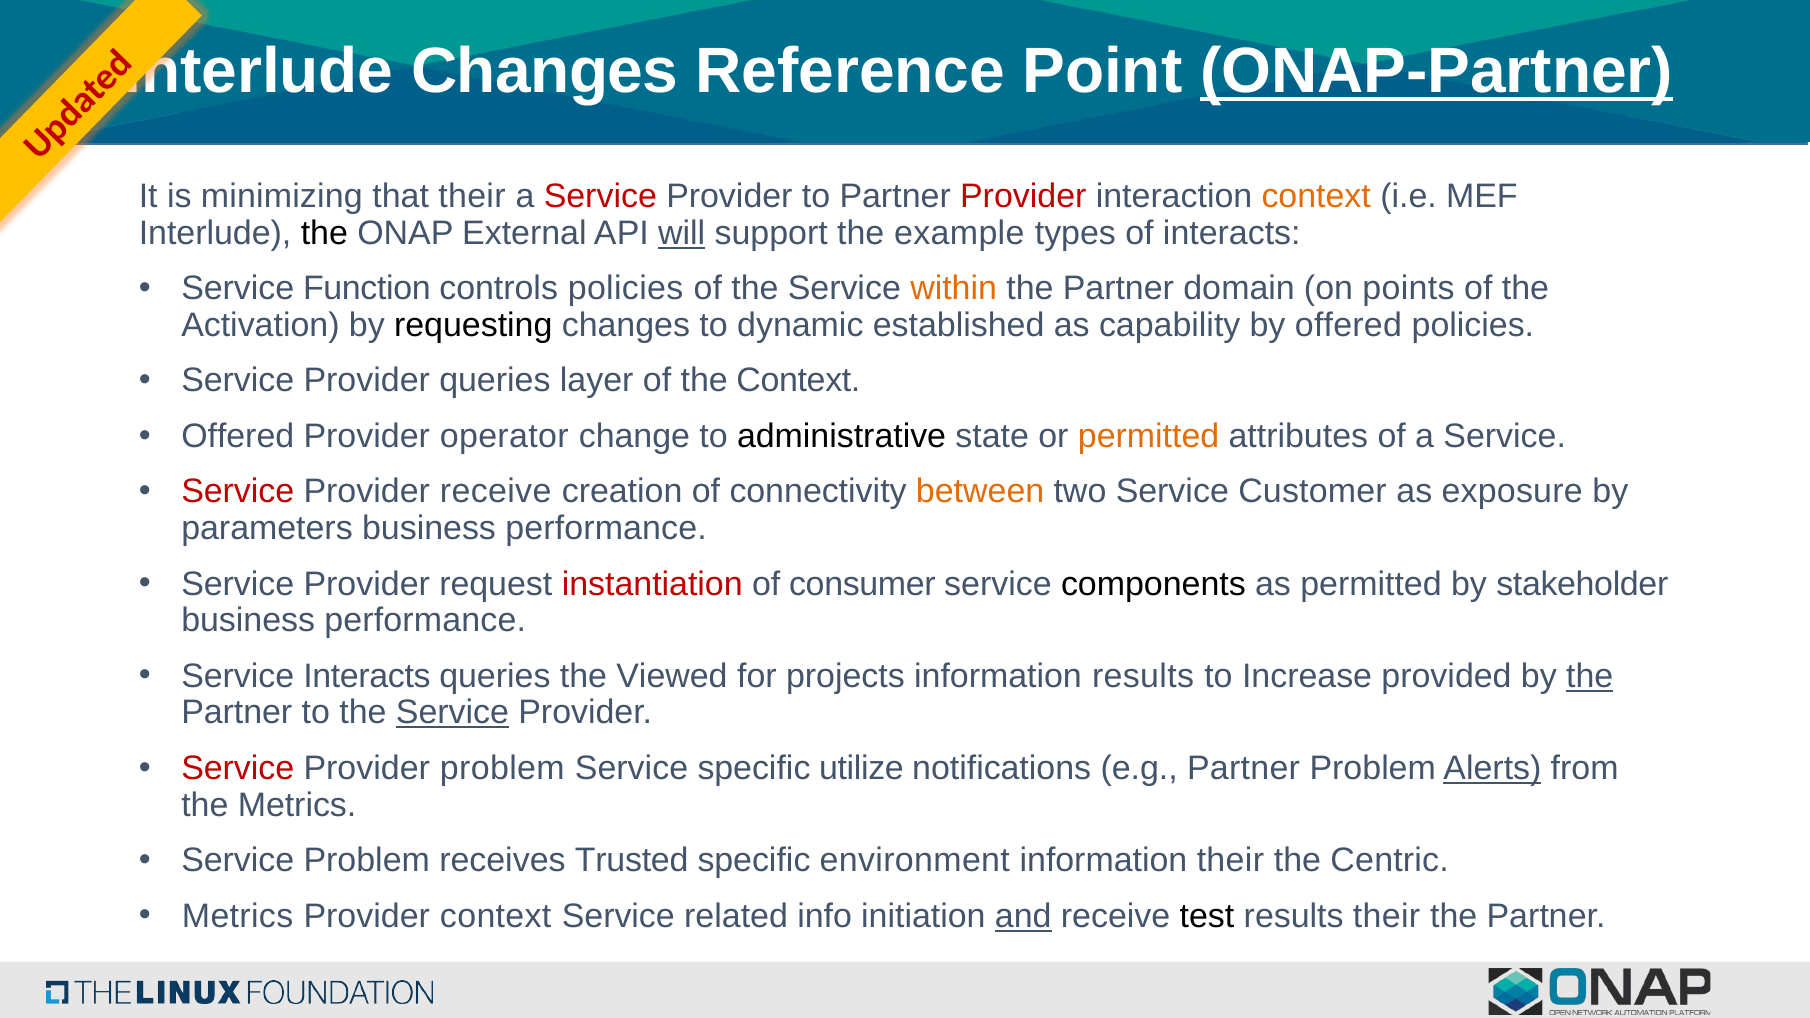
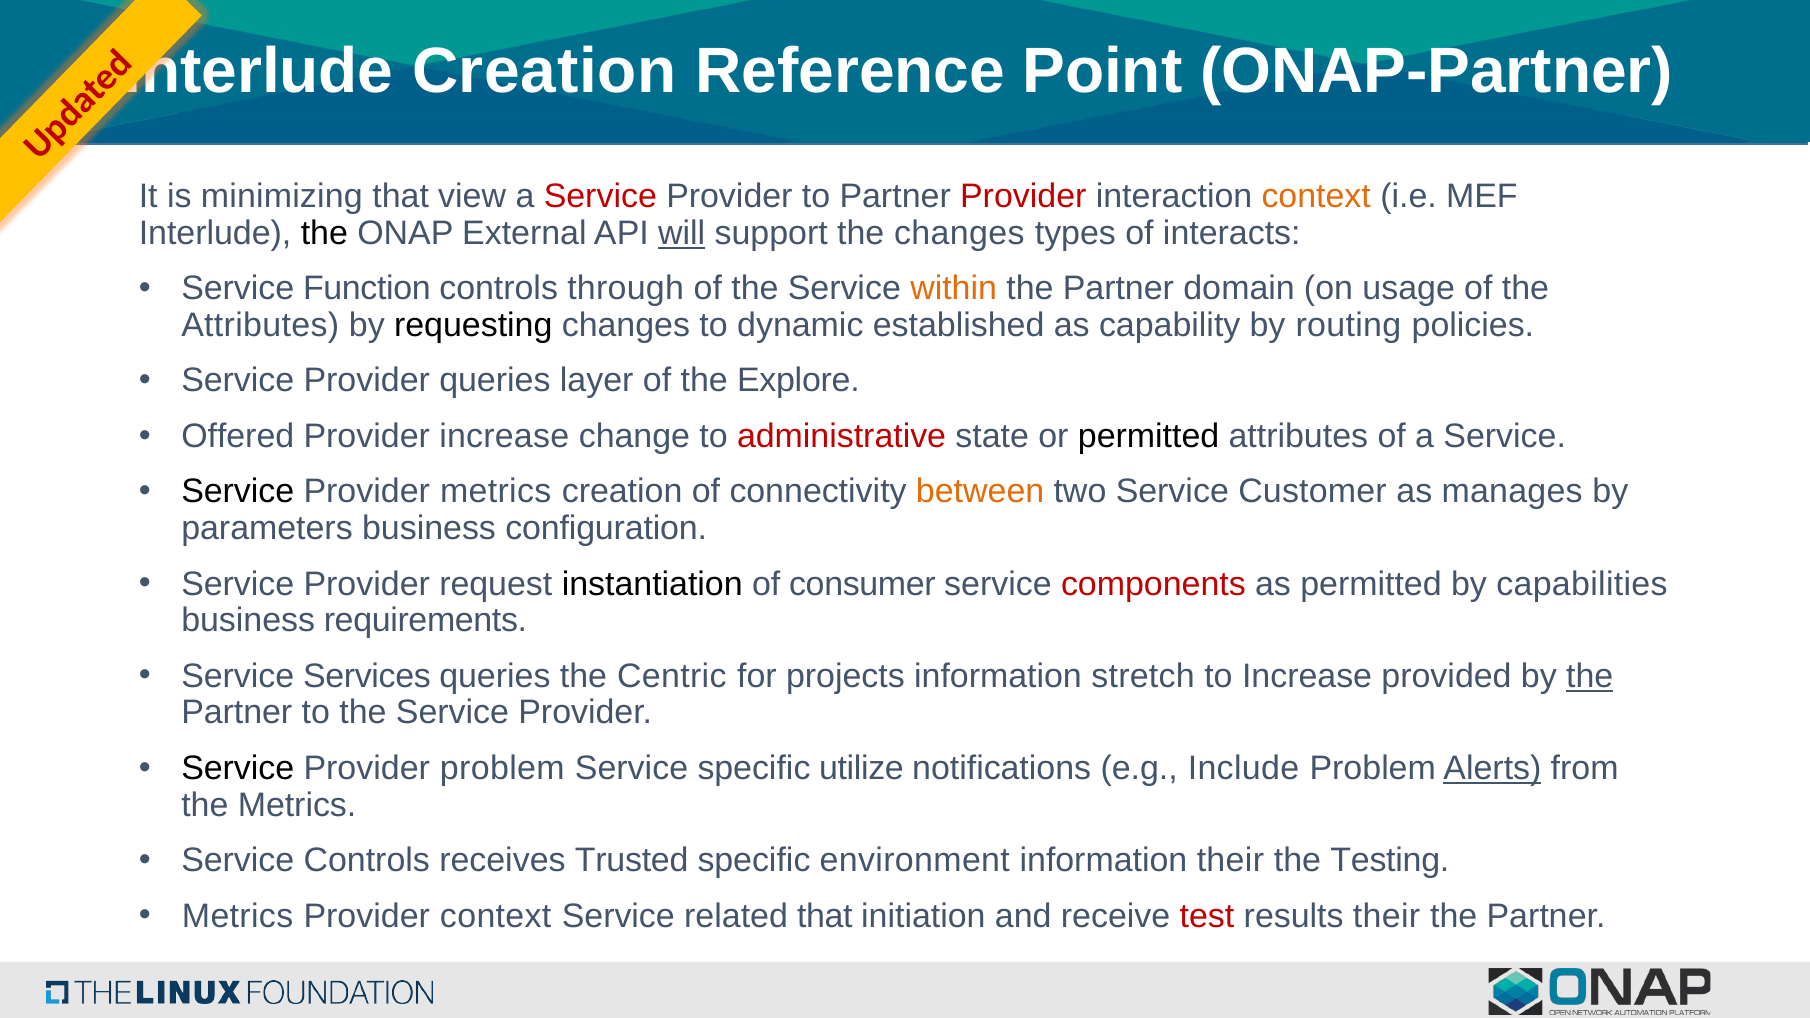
Changes: Changes -> Creation (544, 71)
ONAP-Partner underline: present -> none (1437, 71)
that their: their -> view (472, 196)
the example: example -> changes (959, 233)
controls policies: policies -> through (626, 289)
points: points -> usage (1409, 289)
Activation: Activation -> Attributes (260, 325)
by offered: offered -> routing (1348, 325)
the Context: Context -> Explore (798, 381)
Provider operator: operator -> increase (504, 436)
administrative colour: black -> red (842, 436)
permitted colour: orange -> black (1149, 436)
Service colour: red -> black (238, 492)
Provider receive: receive -> metrics (496, 492)
exposure: exposure -> manages (1512, 492)
performance: performance -> configuration (606, 528)
instantiation colour: red -> black (652, 584)
components colour: black -> red (1153, 584)
stakeholder: stakeholder -> capabilities (1582, 584)
performance: performance -> requirements (425, 621)
Service Interacts: Interacts -> Services (367, 676)
Viewed: Viewed -> Centric (672, 676)
information results: results -> stretch (1143, 676)
Service underline: present -> none (452, 713)
Service colour: red -> black (238, 768)
e.g Partner: Partner -> Include (1243, 768)
Service Problem: Problem -> Controls (367, 861)
Centric: Centric -> Testing (1390, 861)
related info: info -> that (825, 916)
and underline: present -> none (1023, 916)
test colour: black -> red (1207, 916)
